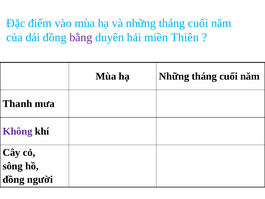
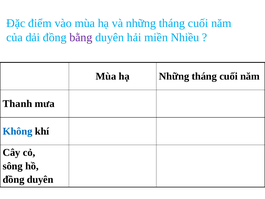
Thiên: Thiên -> Nhiều (185, 37)
Không colour: purple -> blue (18, 131)
đồng người: người -> duyên (40, 179)
